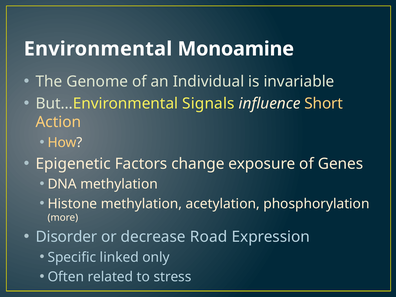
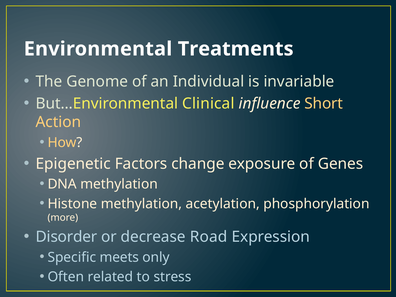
Monoamine: Monoamine -> Treatments (236, 49)
Signals: Signals -> Clinical (208, 104)
linked: linked -> meets (119, 257)
